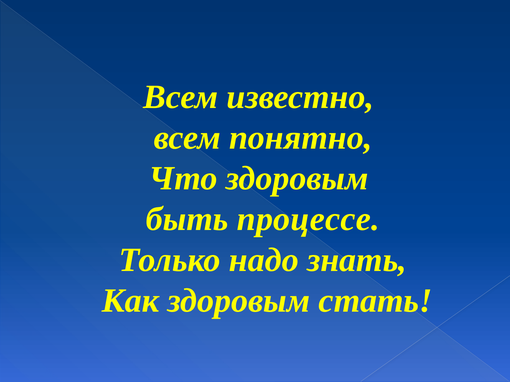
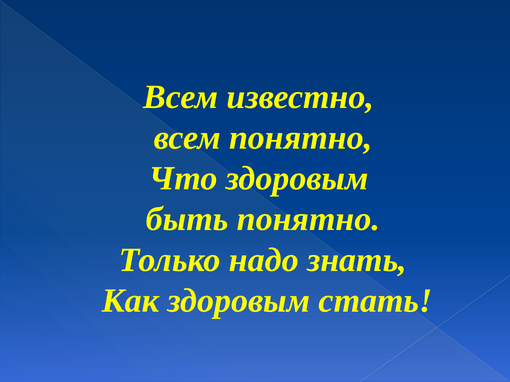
быть процессе: процессе -> понятно (308, 219)
